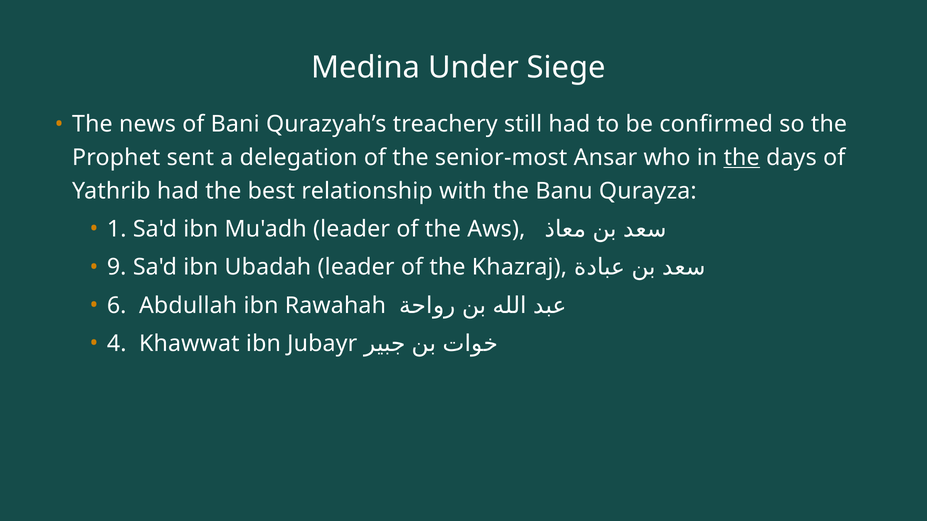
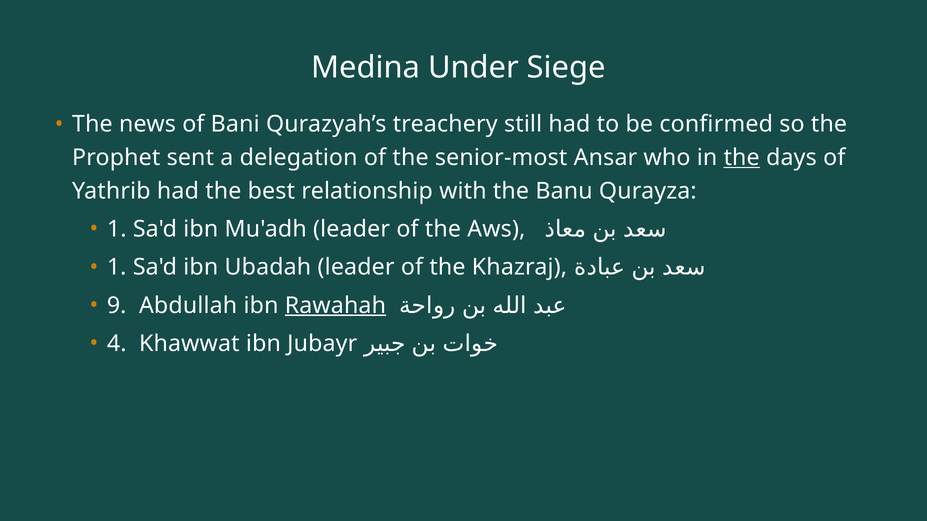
9: 9 -> 1 (117, 267)
6: 6 -> 9 (117, 306)
Rawahah underline: none -> present (335, 306)
